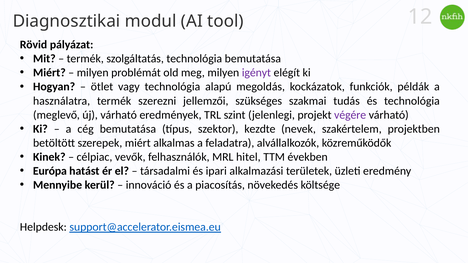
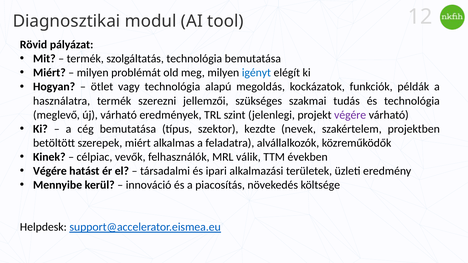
igényt colour: purple -> blue (256, 73)
hitel: hitel -> válik (248, 157)
Európa: Európa -> Végére (50, 171)
